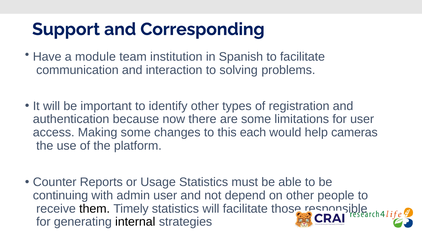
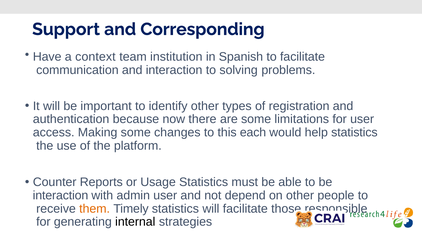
module: module -> context (95, 57)
help cameras: cameras -> statistics (354, 133)
continuing: continuing -> interaction (61, 196)
them colour: black -> orange (95, 209)
